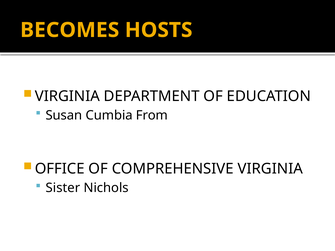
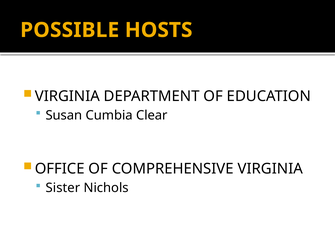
BECOMES: BECOMES -> POSSIBLE (70, 30)
From: From -> Clear (152, 115)
